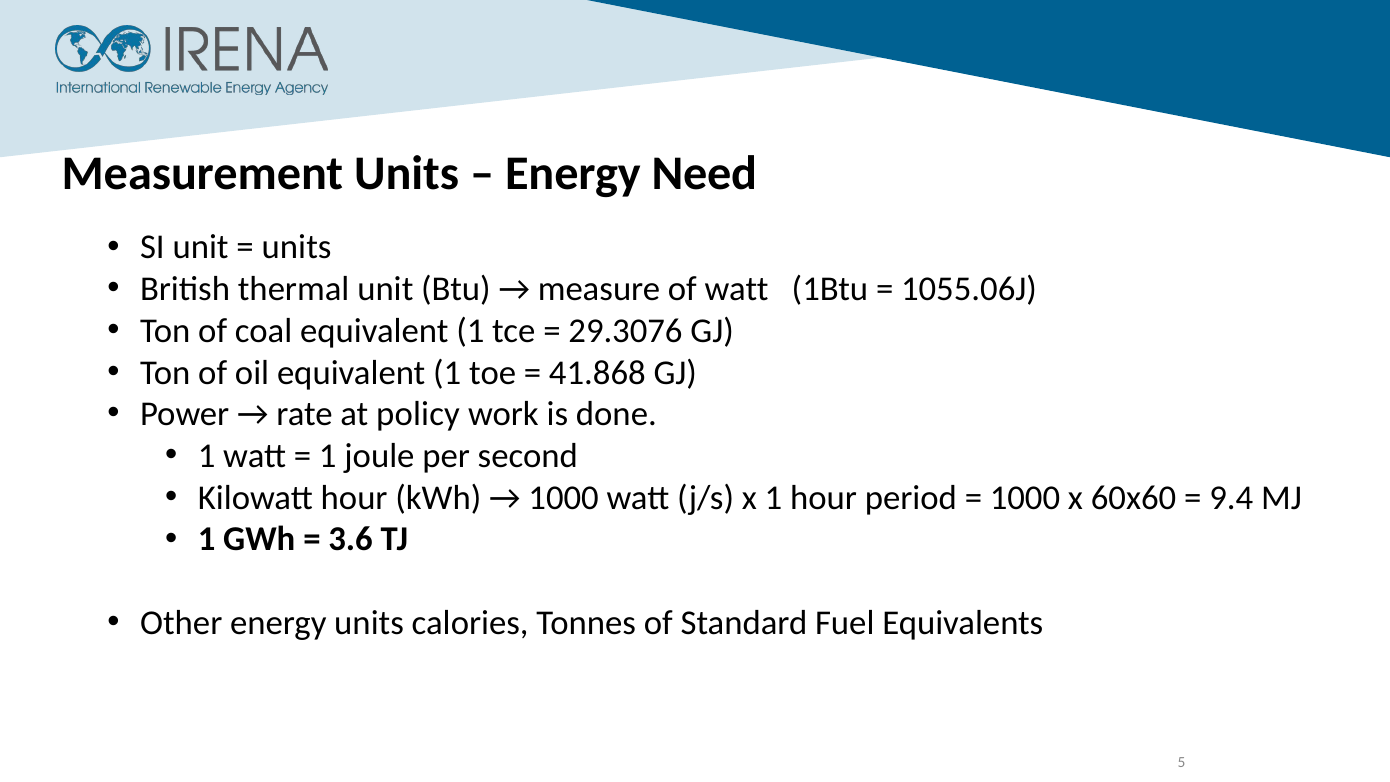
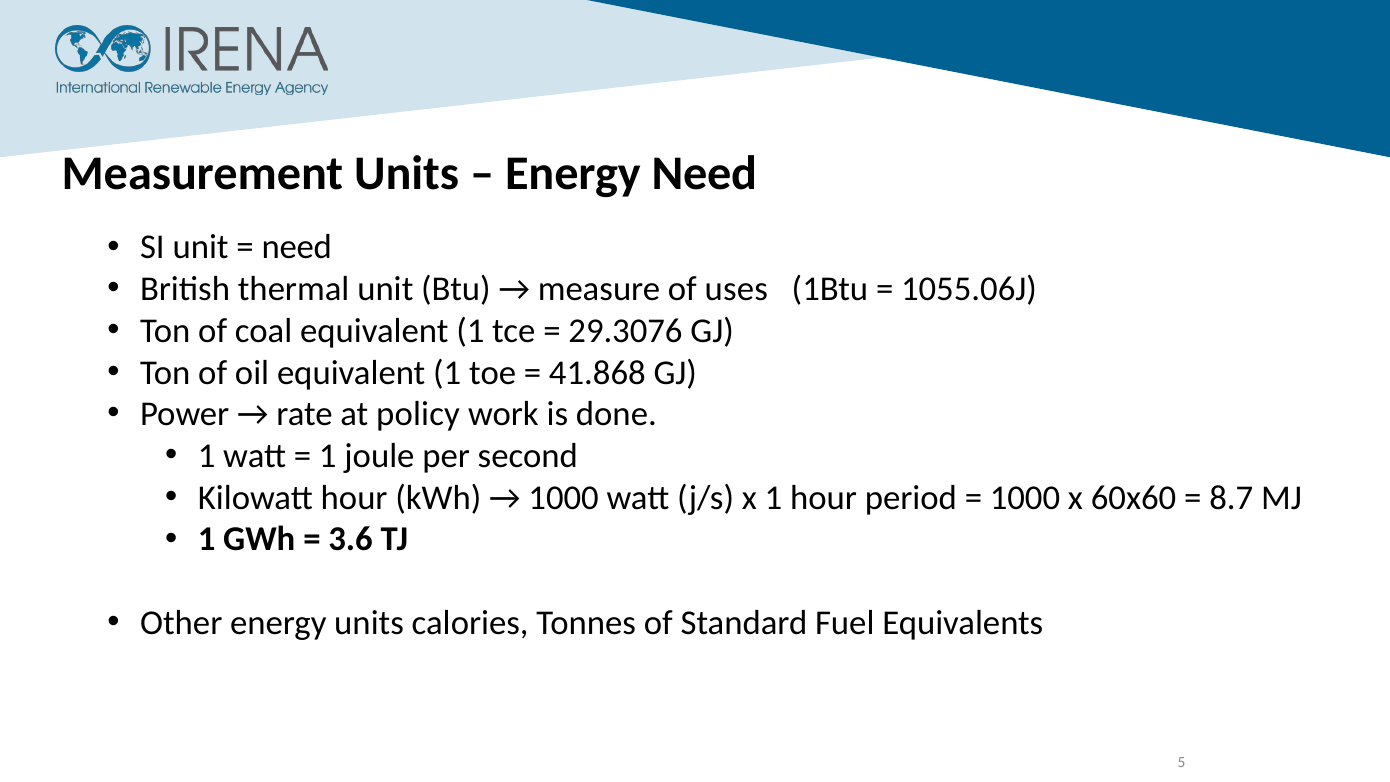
units: units -> need (297, 247)
of watt: watt -> uses (736, 289)
9.4: 9.4 -> 8.7 (1231, 498)
